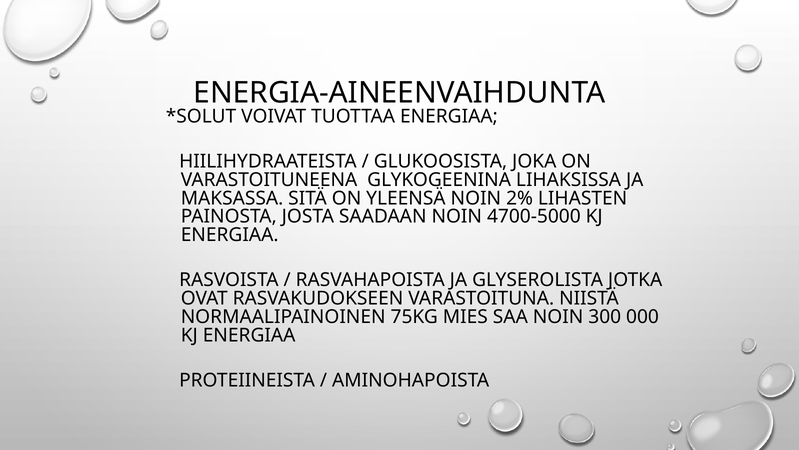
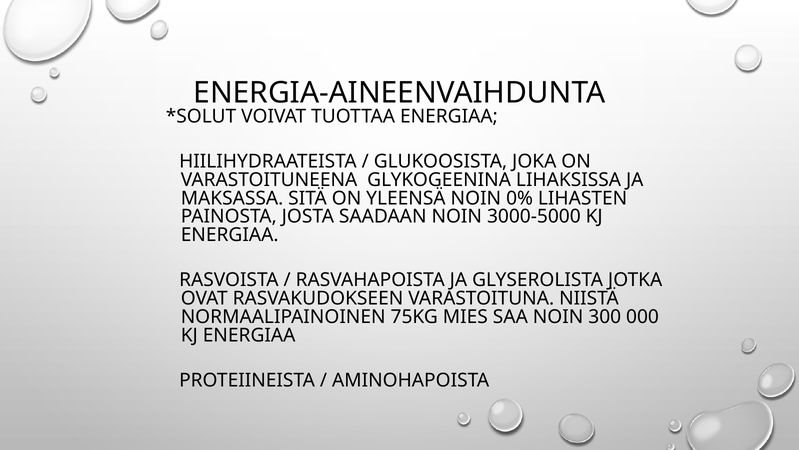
2%: 2% -> 0% (520, 198)
4700-5000: 4700-5000 -> 3000-5000 (534, 216)
